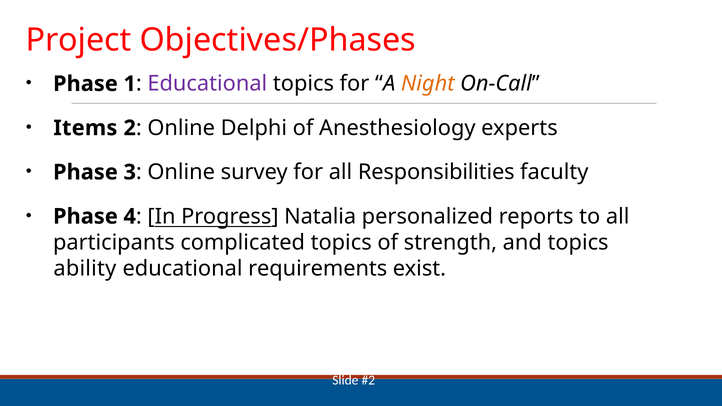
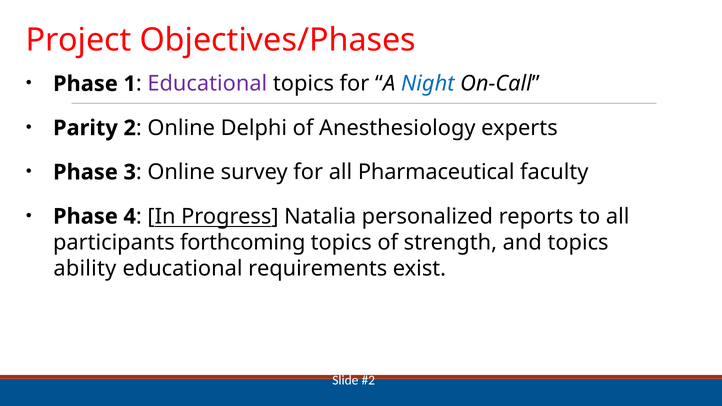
Night colour: orange -> blue (428, 84)
Items: Items -> Parity (85, 128)
Responsibilities: Responsibilities -> Pharmaceutical (436, 172)
complicated: complicated -> forthcoming (243, 243)
